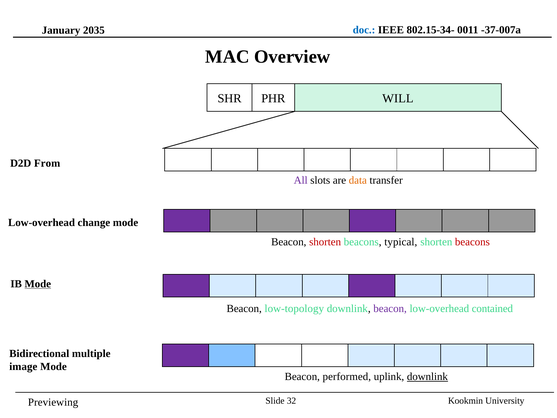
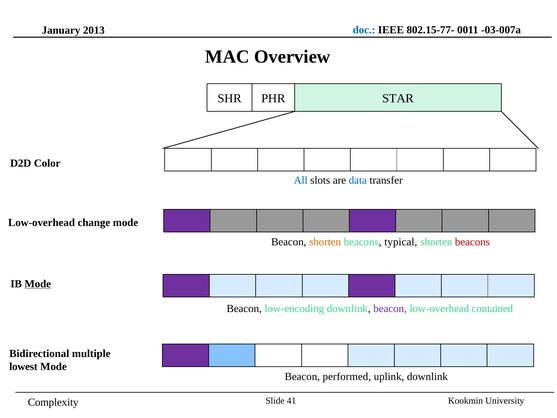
802.15-34-: 802.15-34- -> 802.15-77- (431, 30)
-37-007a: -37-007a -> -03-007a (501, 30)
2035: 2035 -> 2013 (94, 30)
WILL: WILL -> STAR (398, 98)
From: From -> Color (47, 163)
All colour: purple -> blue (301, 180)
data colour: orange -> blue (358, 180)
shorten colour: red -> orange (325, 242)
low-topology: low-topology -> low-encoding (294, 308)
image: image -> lowest (23, 366)
downlink underline: present -> none (427, 377)
32: 32 -> 41 (291, 401)
Previewing: Previewing -> Complexity (53, 402)
